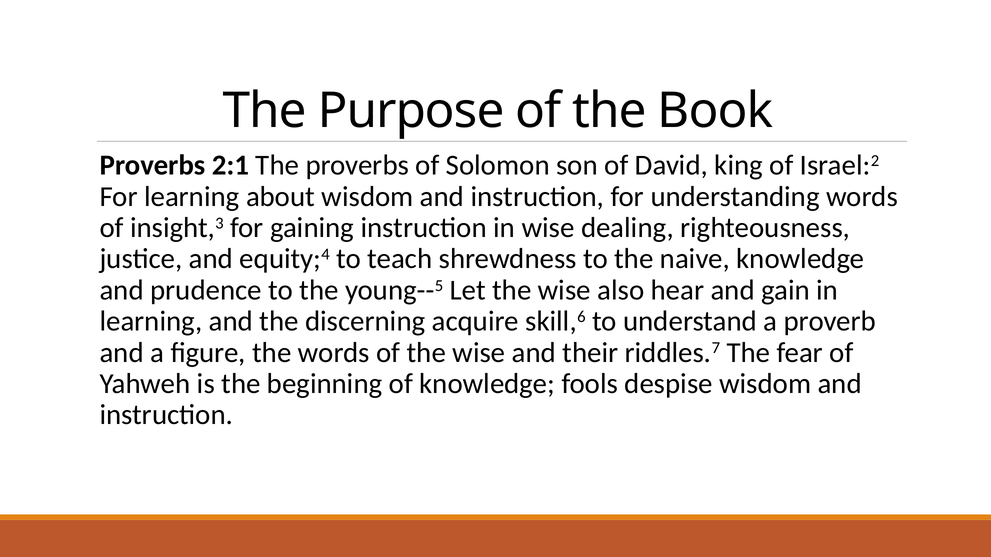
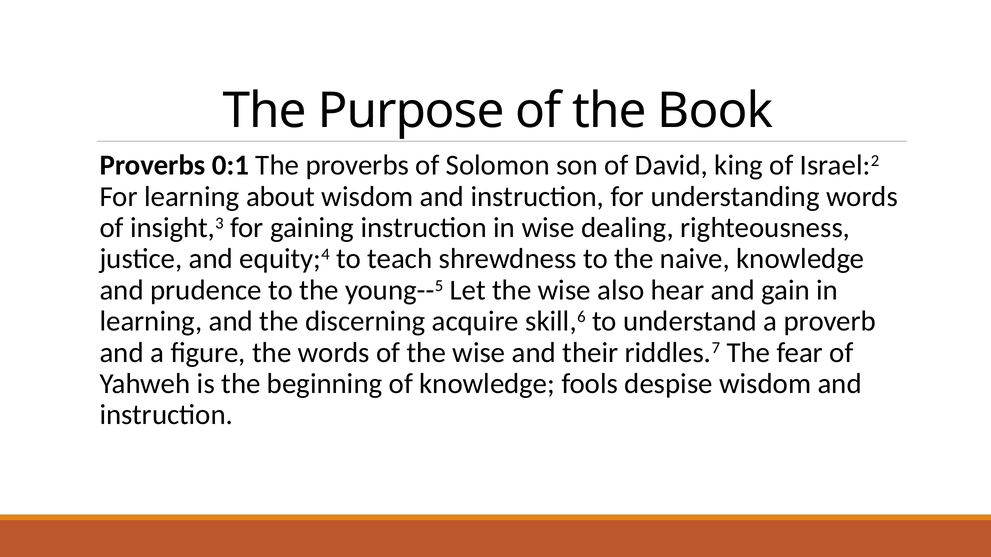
2:1: 2:1 -> 0:1 (230, 165)
